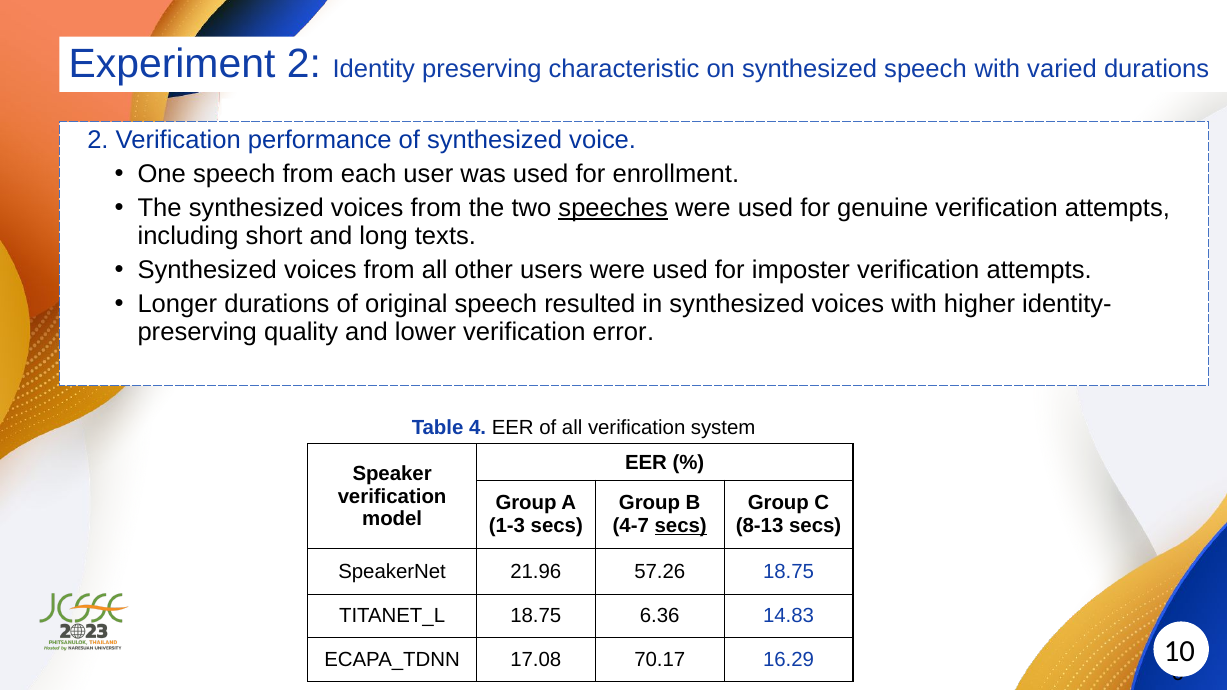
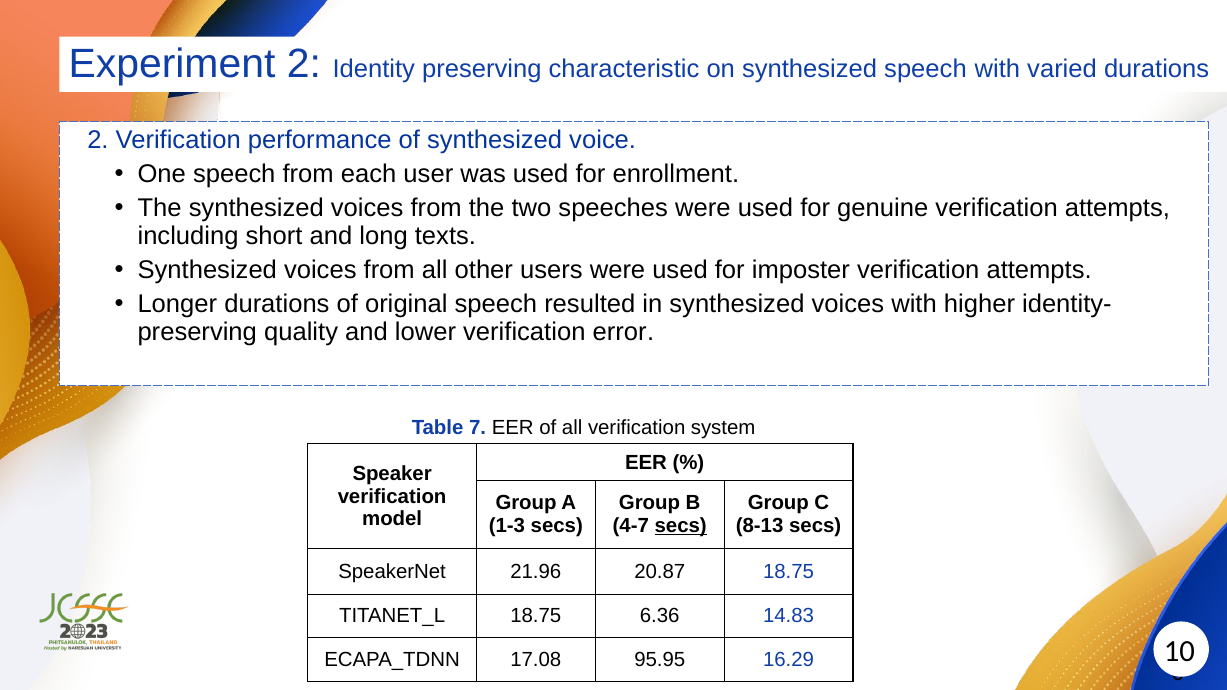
speeches underline: present -> none (613, 208)
4: 4 -> 7 (478, 427)
57.26: 57.26 -> 20.87 (660, 572)
70.17: 70.17 -> 95.95 (660, 660)
